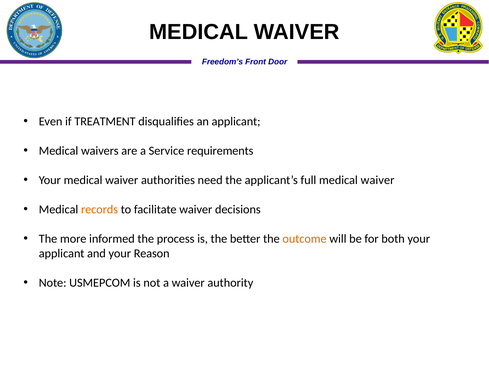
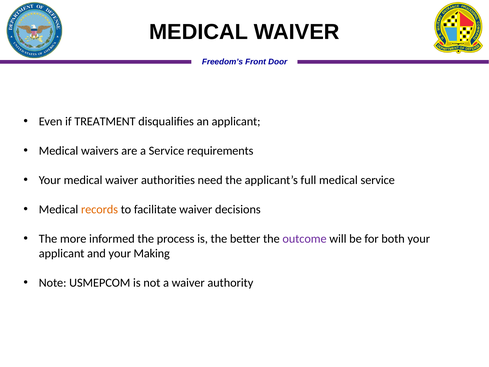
full medical waiver: waiver -> service (378, 180)
outcome colour: orange -> purple (305, 239)
Reason: Reason -> Making (152, 253)
